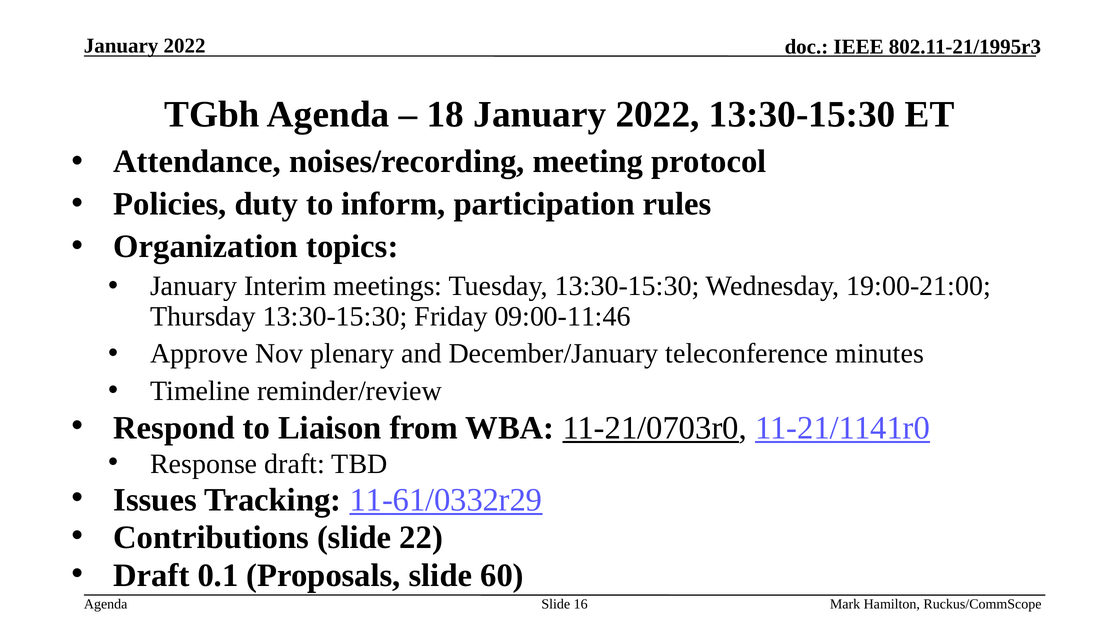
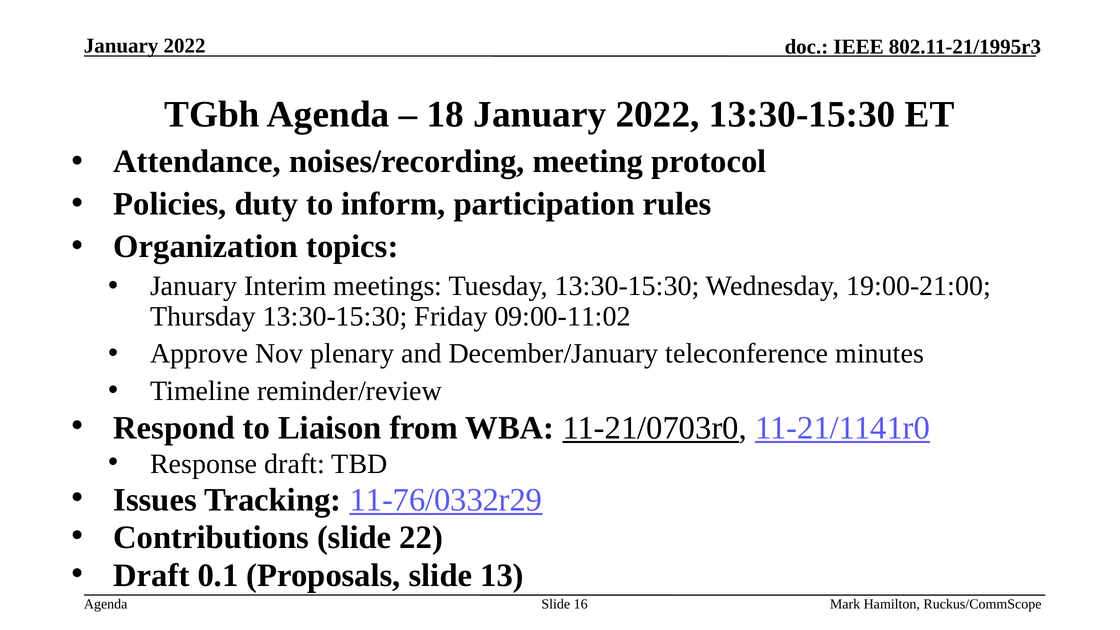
09:00-11:46: 09:00-11:46 -> 09:00-11:02 (563, 316)
11-61/0332r29: 11-61/0332r29 -> 11-76/0332r29 (446, 500)
60: 60 -> 13 (502, 576)
